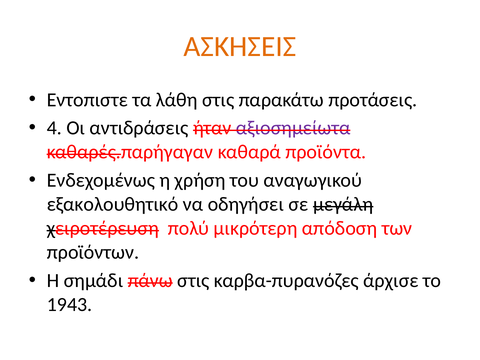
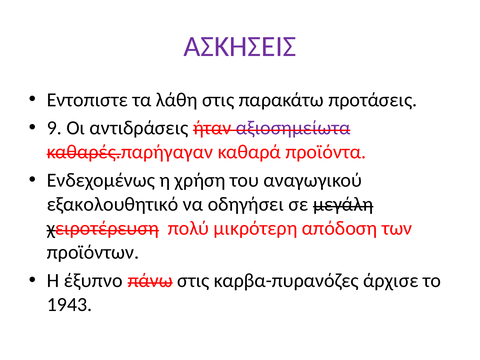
ΑΣΚΗΣΕΙΣ colour: orange -> purple (240, 46)
4: 4 -> 9 (54, 128)
σημάδι: σημάδι -> έξυπνο (93, 281)
